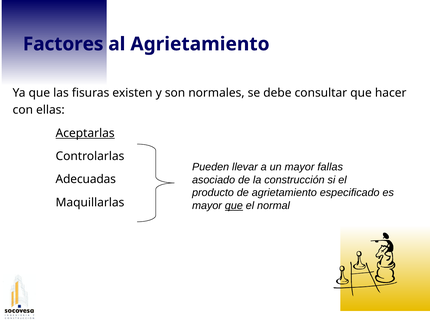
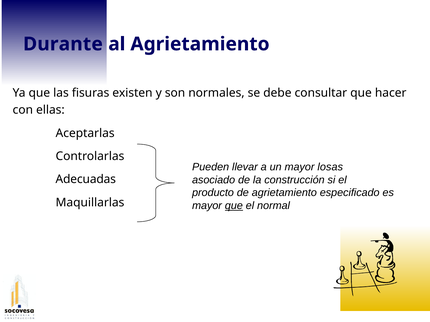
Factores: Factores -> Durante (63, 44)
Aceptarlas underline: present -> none (85, 133)
fallas: fallas -> losas (330, 167)
